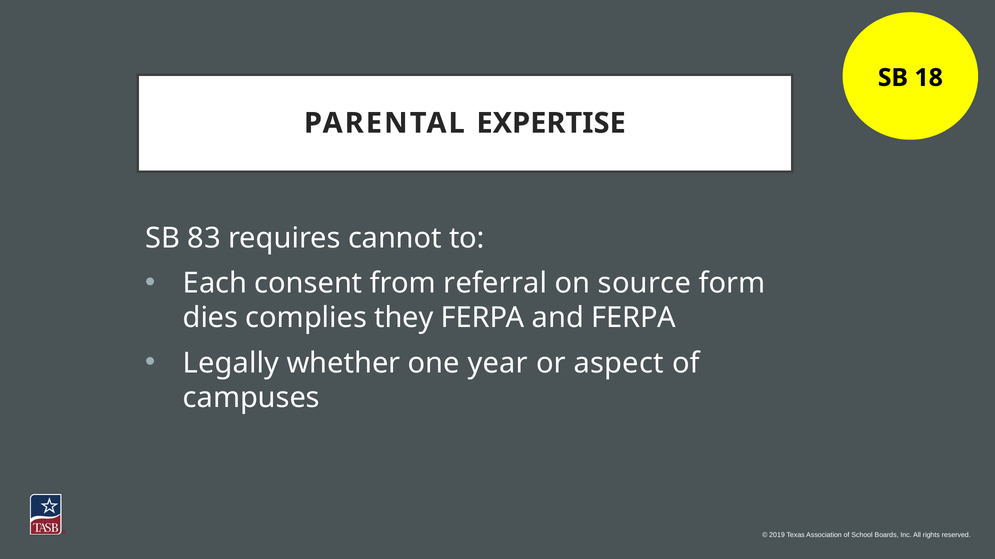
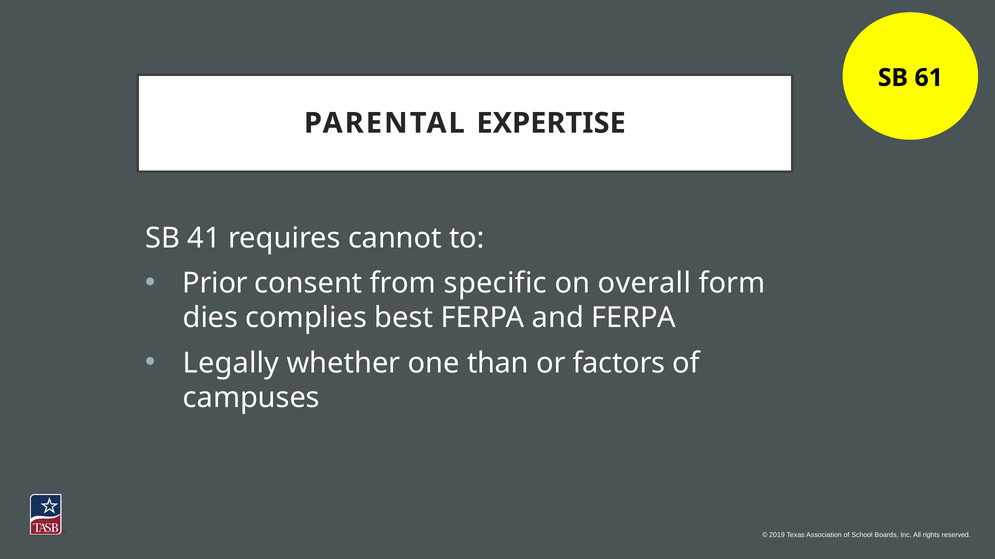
18: 18 -> 61 (929, 78)
83: 83 -> 41 (204, 238)
Each: Each -> Prior (215, 284)
referral: referral -> specific (495, 284)
source: source -> overall (645, 284)
they: they -> best (404, 318)
year: year -> than (498, 363)
aspect: aspect -> factors (619, 363)
